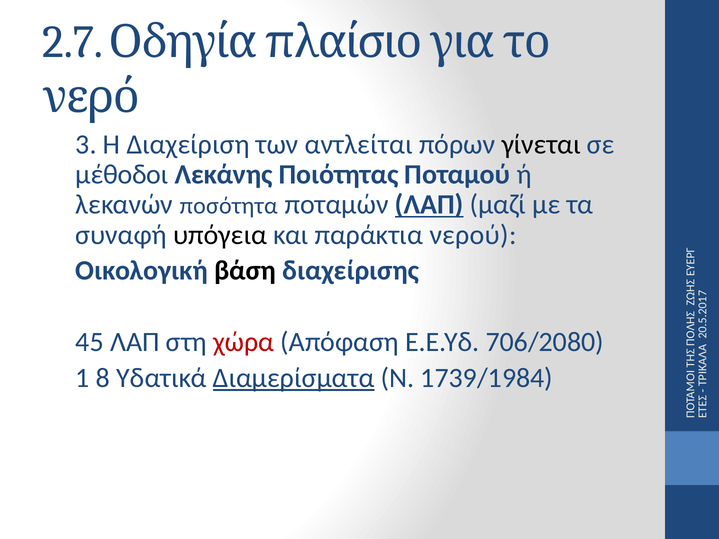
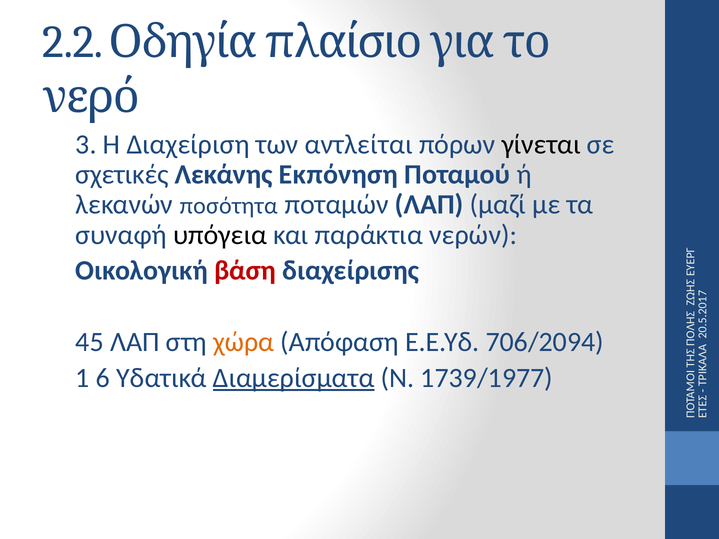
2.7: 2.7 -> 2.2 (73, 42)
μέθοδοι: μέθοδοι -> σχετικές (122, 175)
Ποιότητας: Ποιότητας -> Εκπόνηση (338, 175)
ΛΑΠ underline: present -> none (429, 205)
νερού: νερού -> νερών (473, 235)
βάση colour: black -> red (245, 271)
χώρα colour: red -> orange (244, 342)
706/2080: 706/2080 -> 706/2094 (545, 342)
8: 8 -> 6 (103, 378)
1739/1984: 1739/1984 -> 1739/1977 (487, 378)
